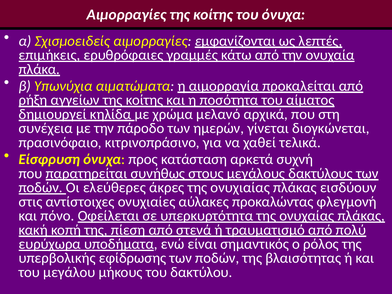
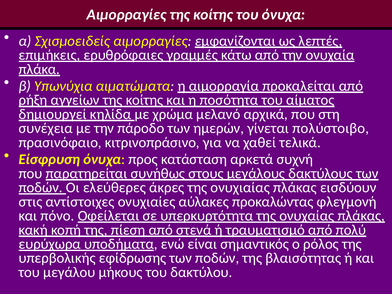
διογκώνεται: διογκώνεται -> πολύστοιβο (331, 128)
